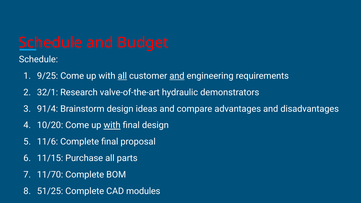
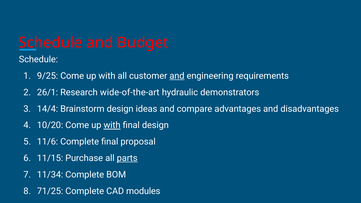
all underline: present -> none (122, 76)
32/1: 32/1 -> 26/1 (48, 92)
valve-of-the-art: valve-of-the-art -> wide-of-the-art (130, 92)
91/4: 91/4 -> 14/4 (48, 109)
parts underline: none -> present (127, 158)
11/70: 11/70 -> 11/34 (50, 175)
51/25: 51/25 -> 71/25 (50, 191)
